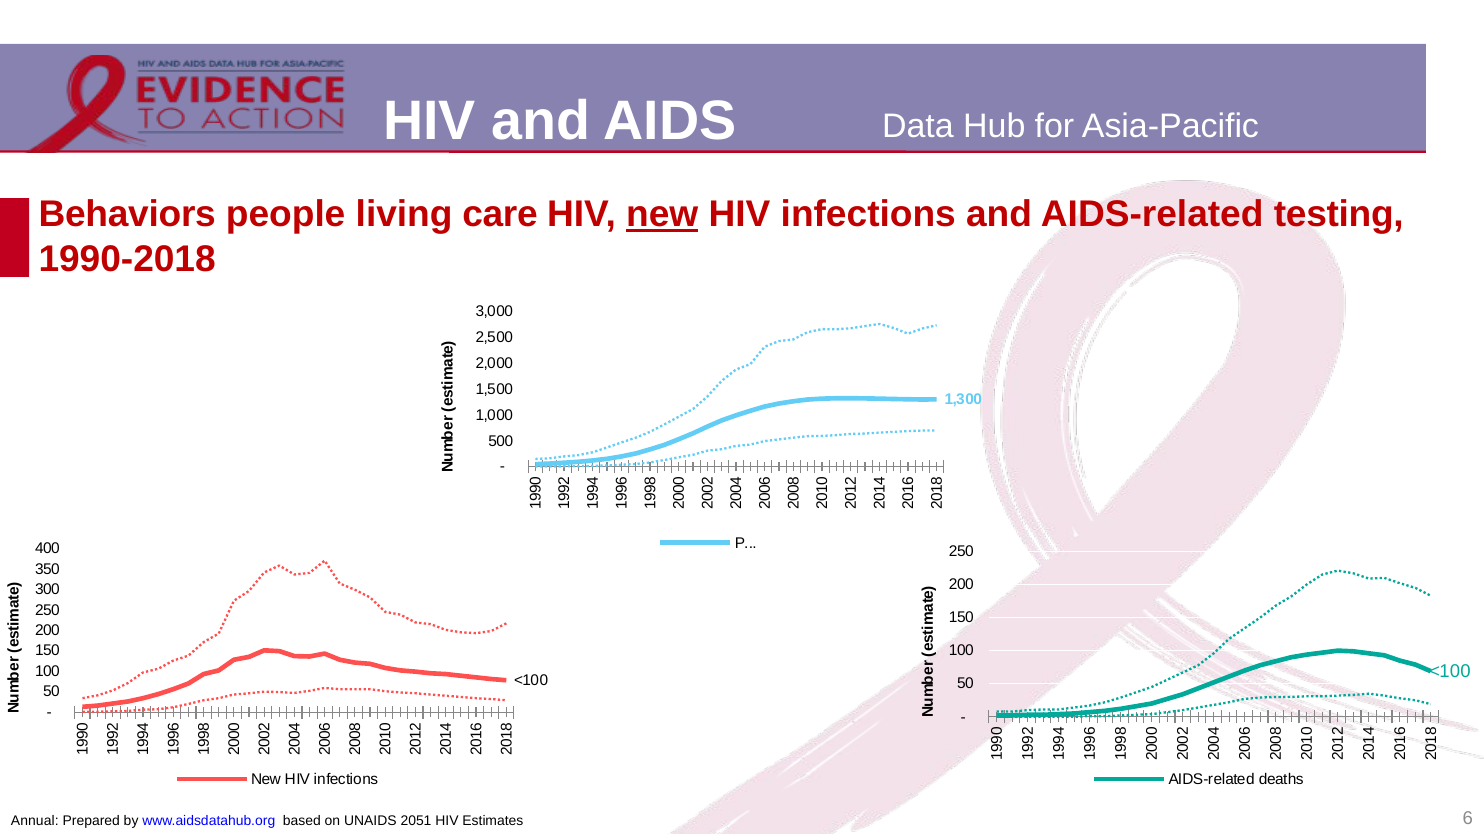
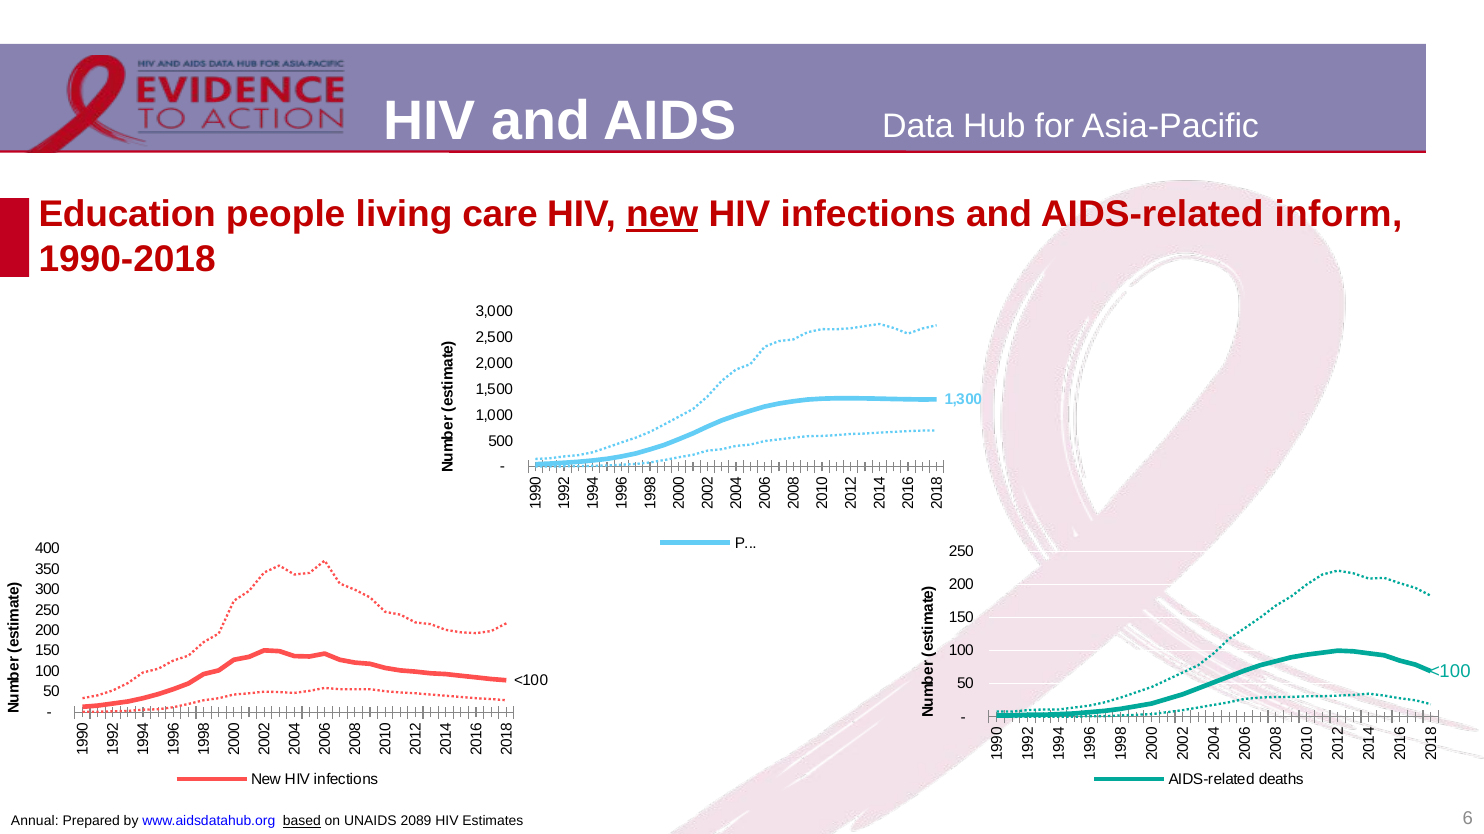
Behaviors: Behaviors -> Education (127, 215)
testing: testing -> inform (1338, 215)
based underline: none -> present (302, 822)
2051: 2051 -> 2089 (416, 822)
